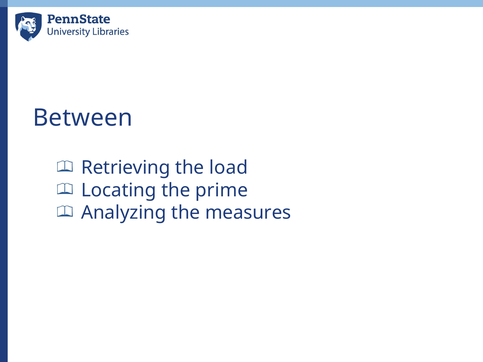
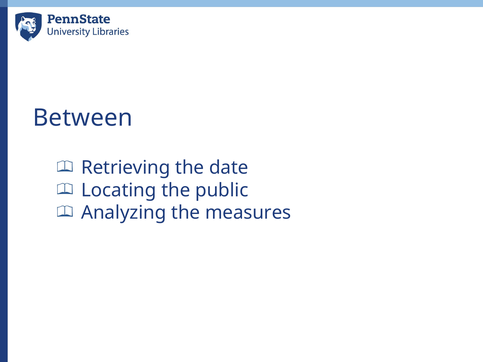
load: load -> date (229, 168)
prime: prime -> public (222, 190)
